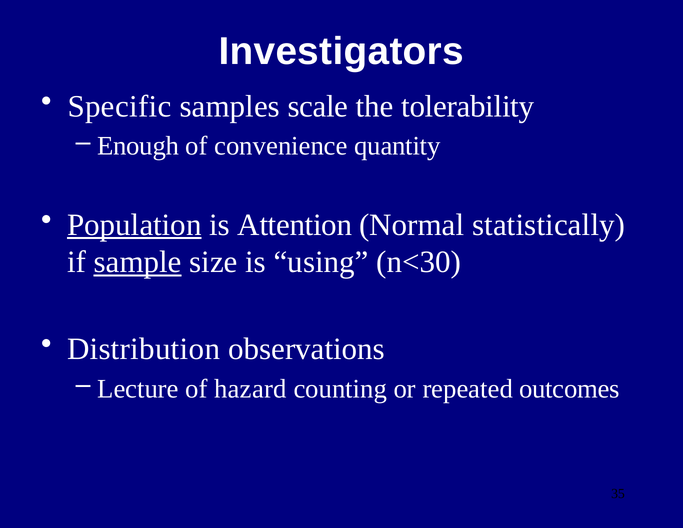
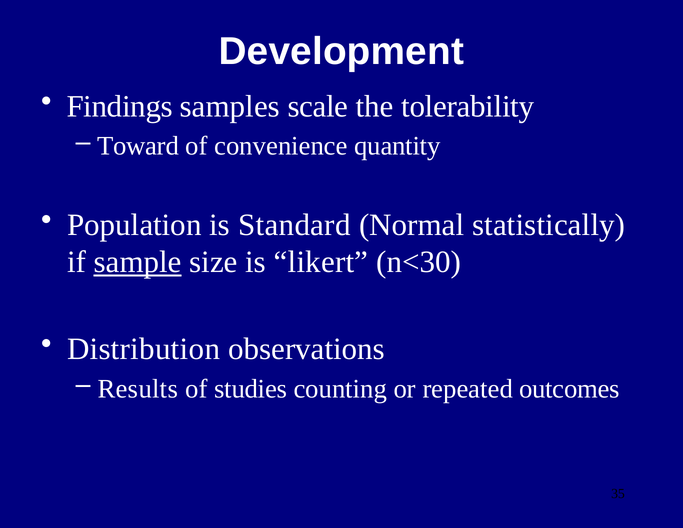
Investigators: Investigators -> Development (341, 52)
Specific: Specific -> Findings (120, 106)
Enough: Enough -> Toward (138, 146)
Population underline: present -> none (134, 225)
Attention: Attention -> Standard (294, 225)
using: using -> likert (321, 262)
Lecture: Lecture -> Results (138, 389)
hazard: hazard -> studies (251, 389)
